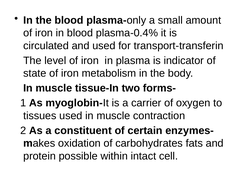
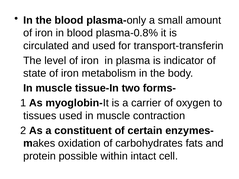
plasma-0.4%: plasma-0.4% -> plasma-0.8% (127, 33)
